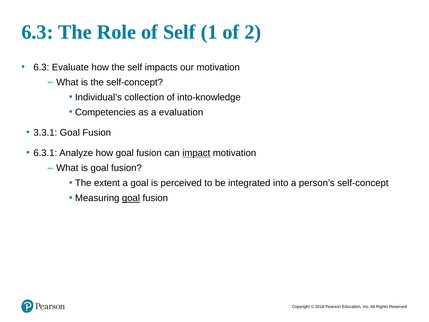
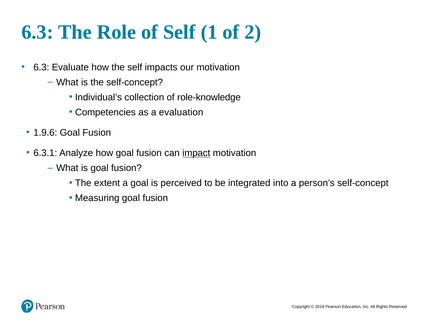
into-knowledge: into-knowledge -> role-knowledge (209, 97)
3.3.1: 3.3.1 -> 1.9.6 (45, 133)
goal underline: present -> none (131, 198)
